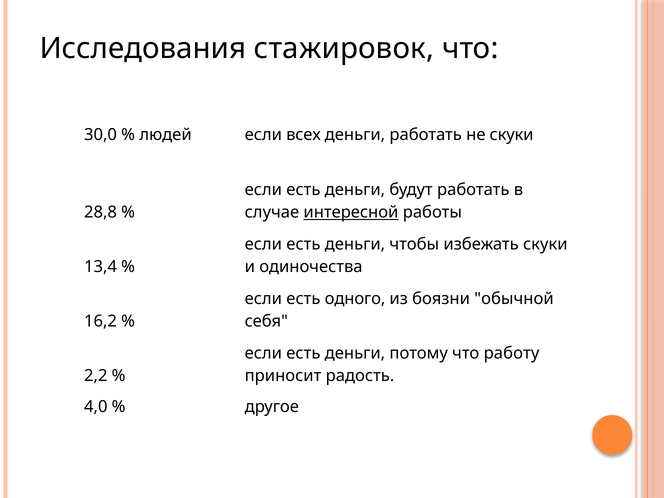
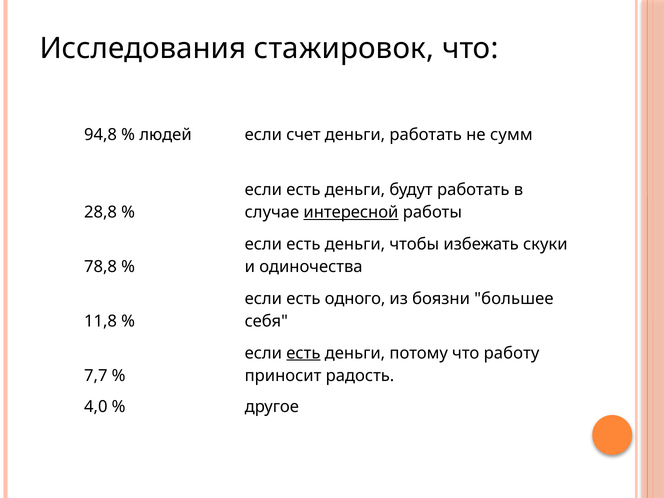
30,0: 30,0 -> 94,8 (101, 135)
всех: всех -> счет (303, 135)
не скуки: скуки -> сумм (511, 135)
13,4: 13,4 -> 78,8 (101, 267)
обычной: обычной -> большее (514, 299)
16,2: 16,2 -> 11,8 (101, 321)
есть underline: none -> present (303, 353)
2,2: 2,2 -> 7,7 (96, 376)
